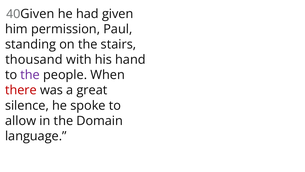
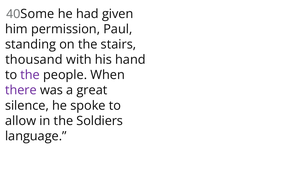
Given: Given -> Some (37, 14)
there colour: red -> purple (21, 90)
Domain: Domain -> Soldiers (100, 121)
